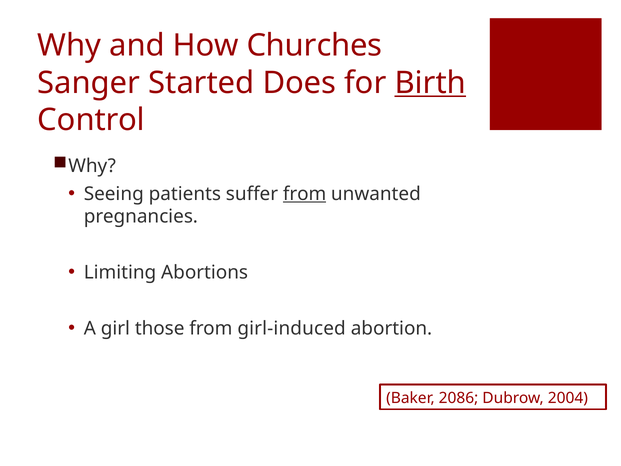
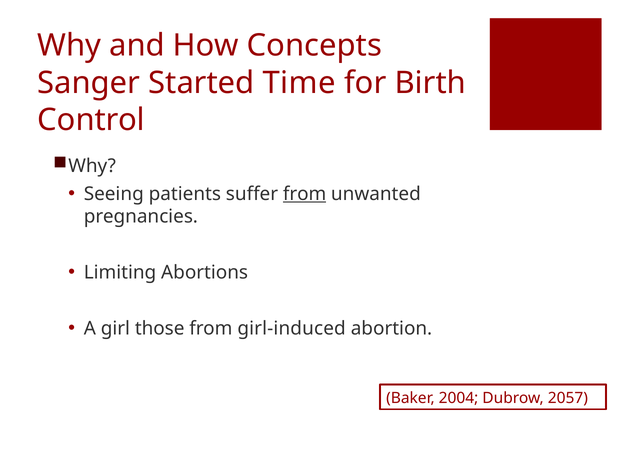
Churches: Churches -> Concepts (314, 46)
Does: Does -> Time (299, 83)
Birth underline: present -> none (430, 83)
2086: 2086 -> 2004 (459, 398)
2004: 2004 -> 2057 (568, 398)
